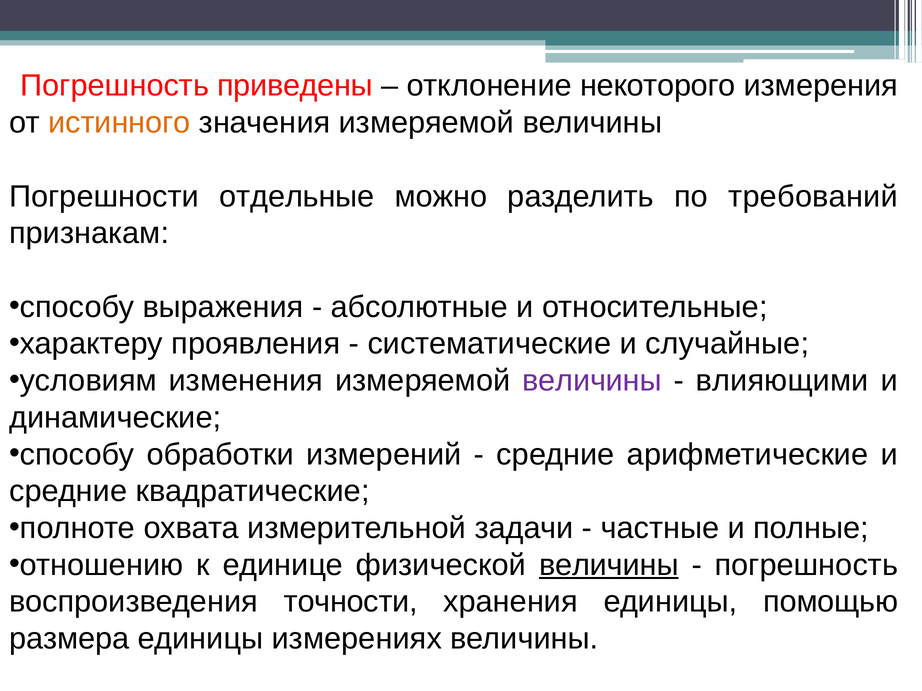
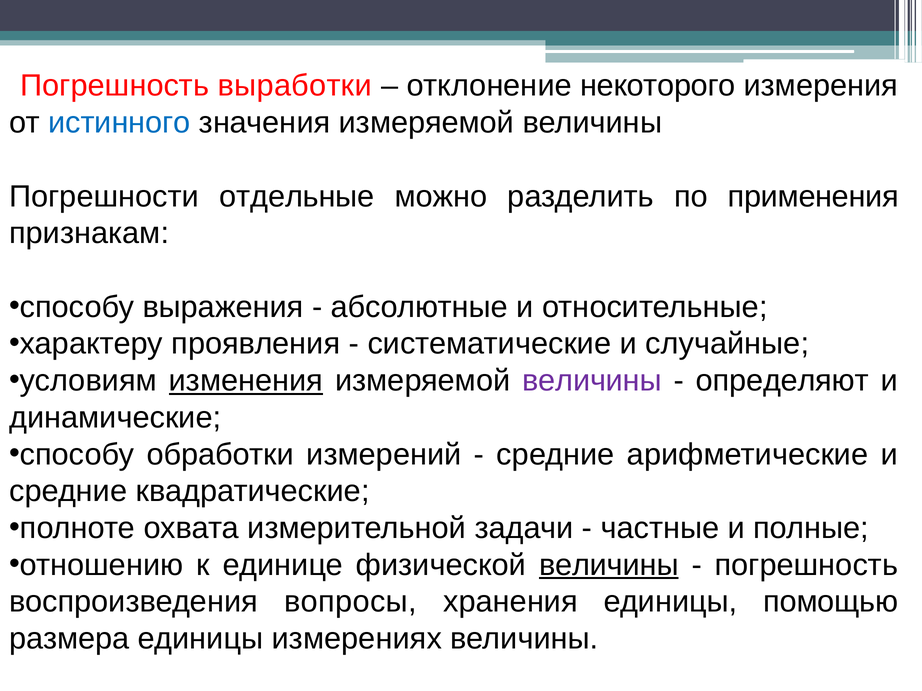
приведены: приведены -> выработки (295, 86)
истинного colour: orange -> blue (119, 123)
требований: требований -> применения (813, 197)
изменения underline: none -> present (246, 381)
влияющими: влияющими -> определяют (782, 381)
точности: точности -> вопросы (350, 602)
